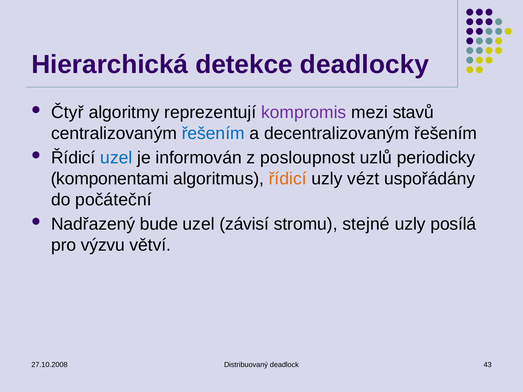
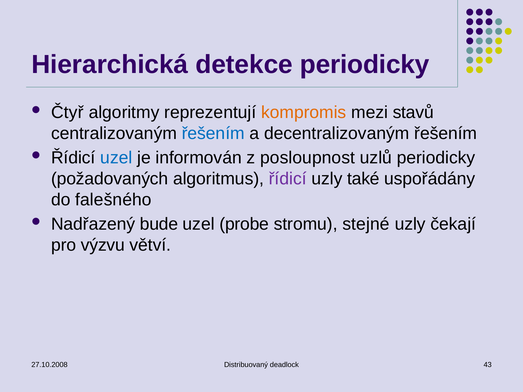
detekce deadlocky: deadlocky -> periodicky (365, 65)
kompromis colour: purple -> orange (304, 113)
komponentami: komponentami -> požadovaných (110, 179)
řídicí colour: orange -> purple (288, 179)
vézt: vézt -> také (363, 179)
počáteční: počáteční -> falešného (113, 200)
závisí: závisí -> probe (244, 224)
posílá: posílá -> čekají (453, 224)
